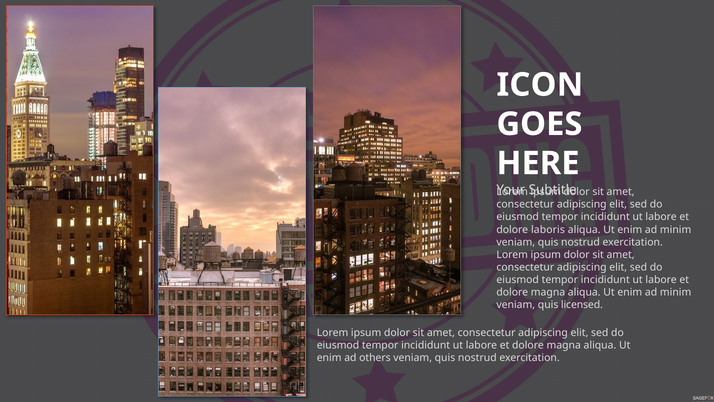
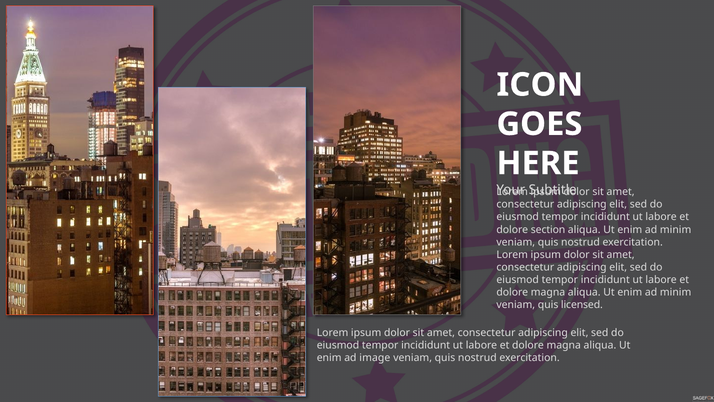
laboris: laboris -> section (548, 229)
others: others -> image (375, 357)
